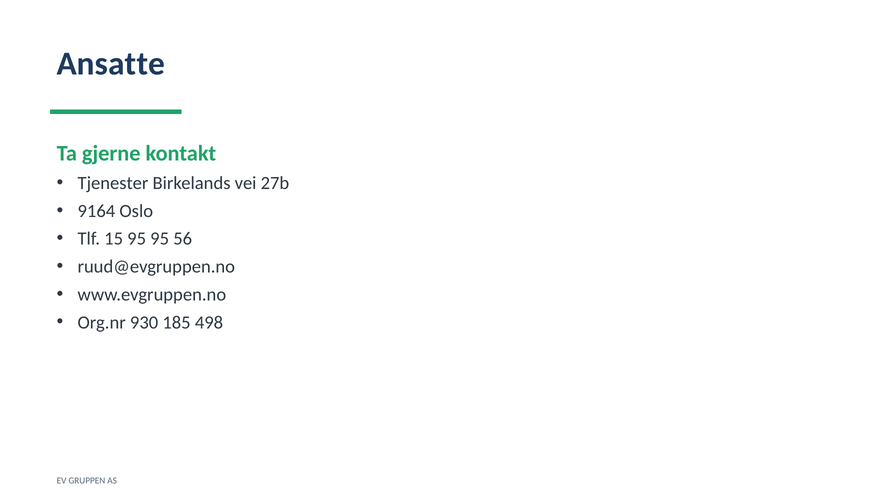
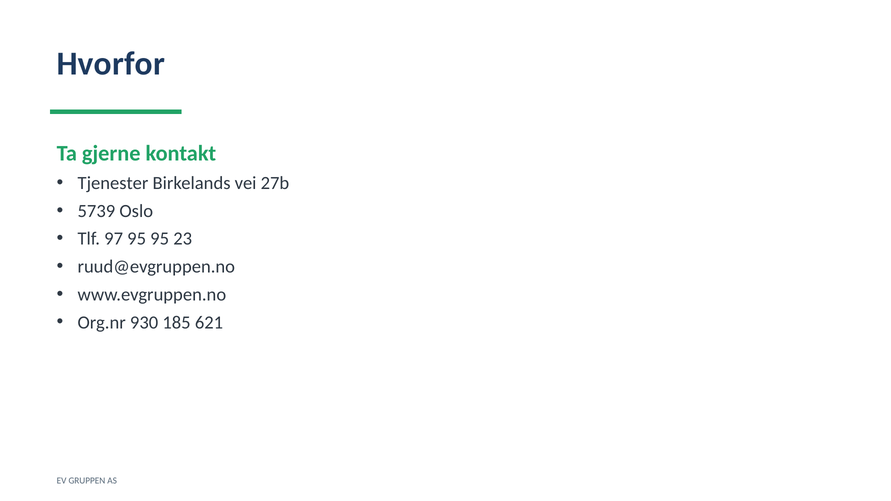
Ansatte: Ansatte -> Hvorfor (111, 64)
9164: 9164 -> 5739 (96, 211)
15: 15 -> 97 (114, 239)
56: 56 -> 23 (183, 239)
498: 498 -> 621 (209, 323)
